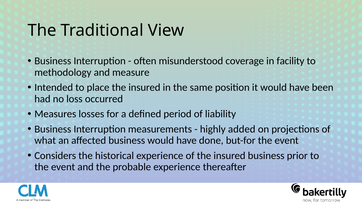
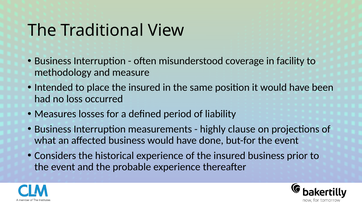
added: added -> clause (242, 130)
